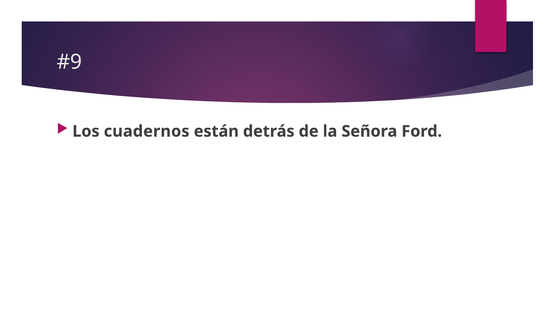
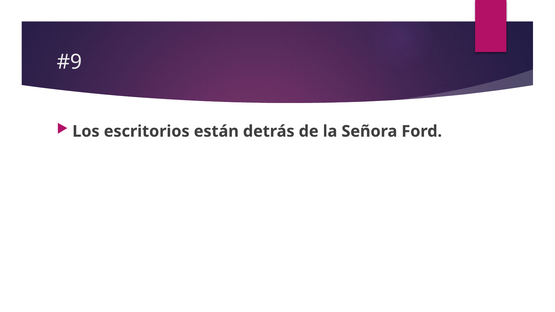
cuadernos: cuadernos -> escritorios (147, 131)
